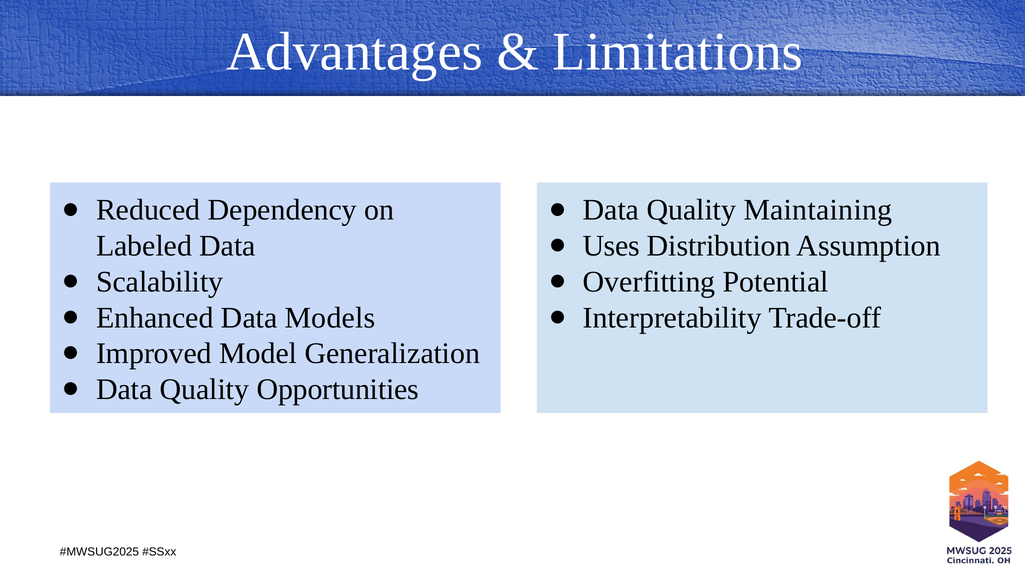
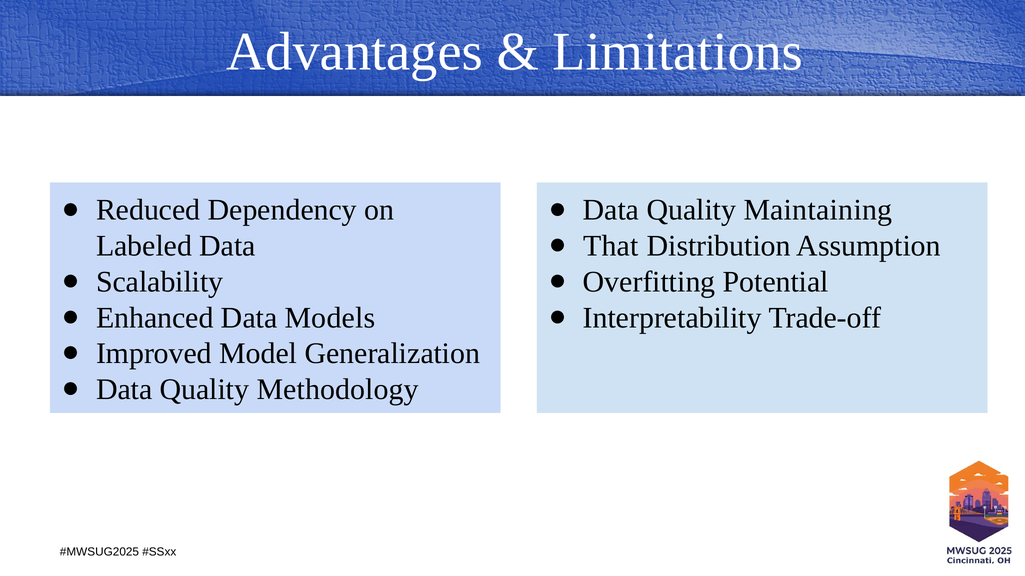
Uses: Uses -> That (611, 246)
Opportunities: Opportunities -> Methodology (338, 390)
